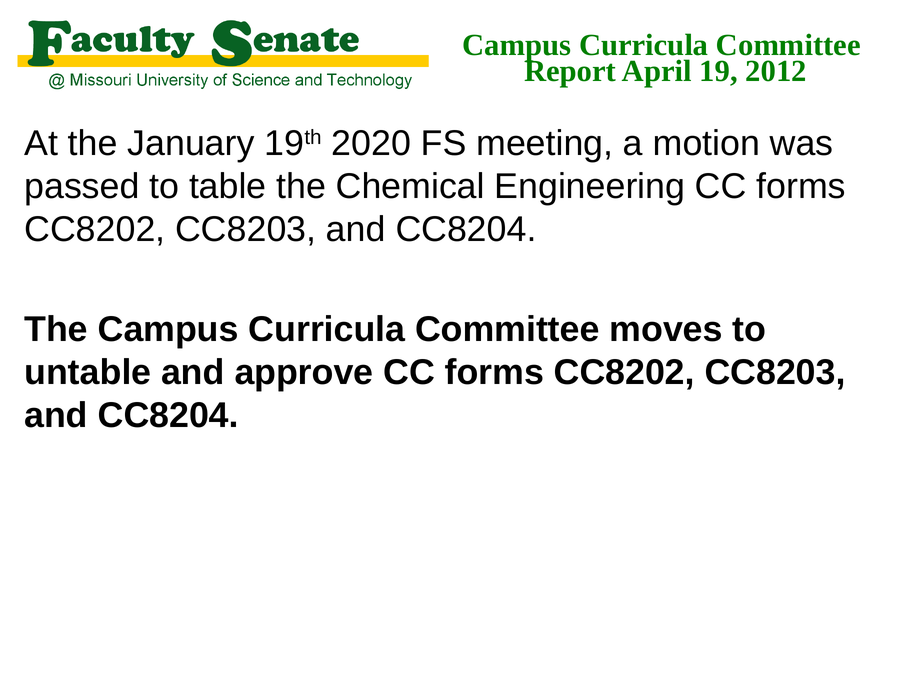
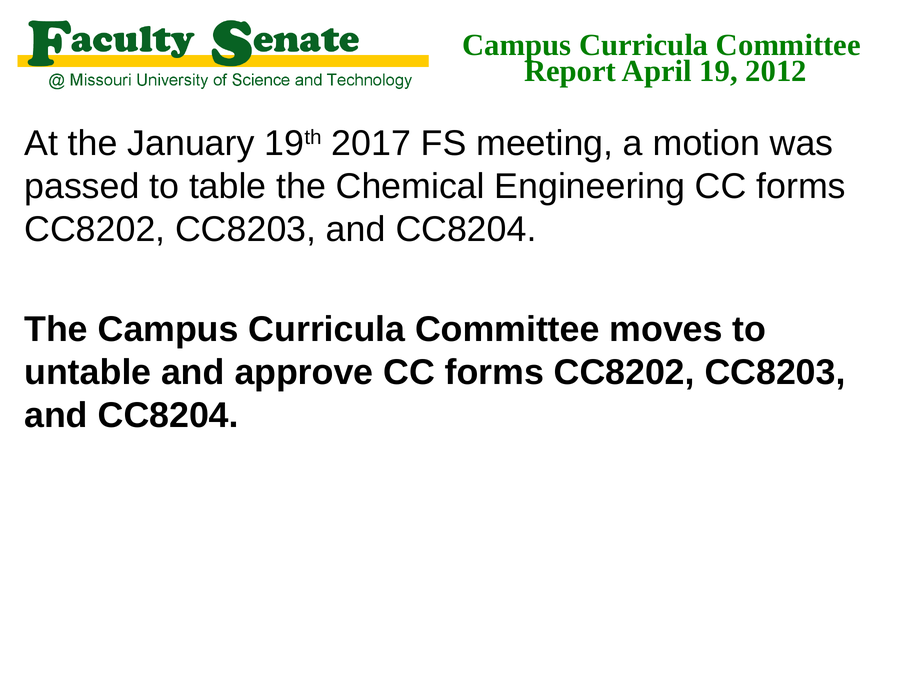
2020: 2020 -> 2017 (371, 143)
